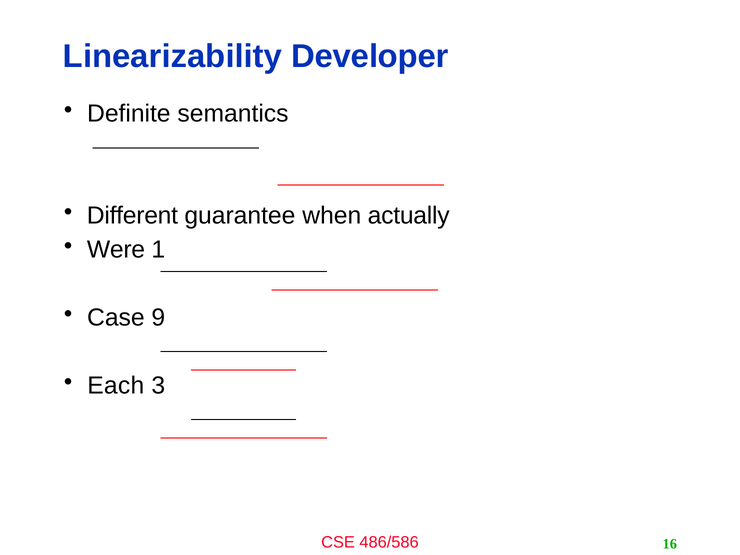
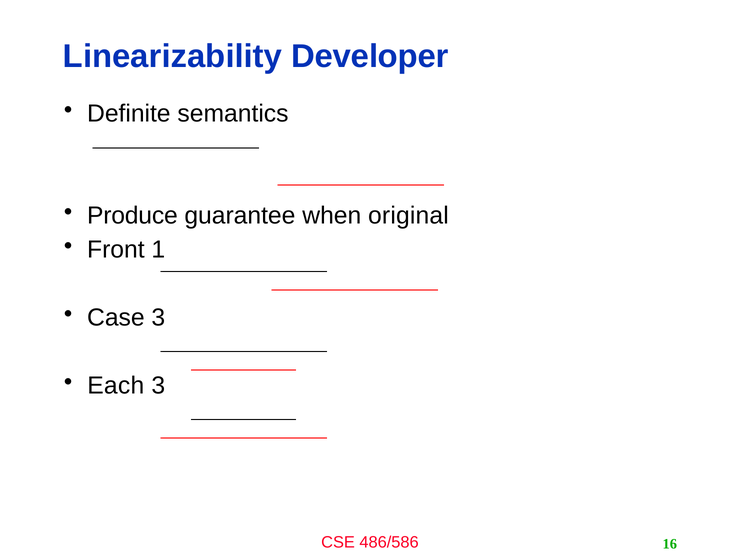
Different: Different -> Produce (132, 216)
actually: actually -> original (408, 216)
Were: Were -> Front (116, 250)
Case 9: 9 -> 3 (158, 318)
